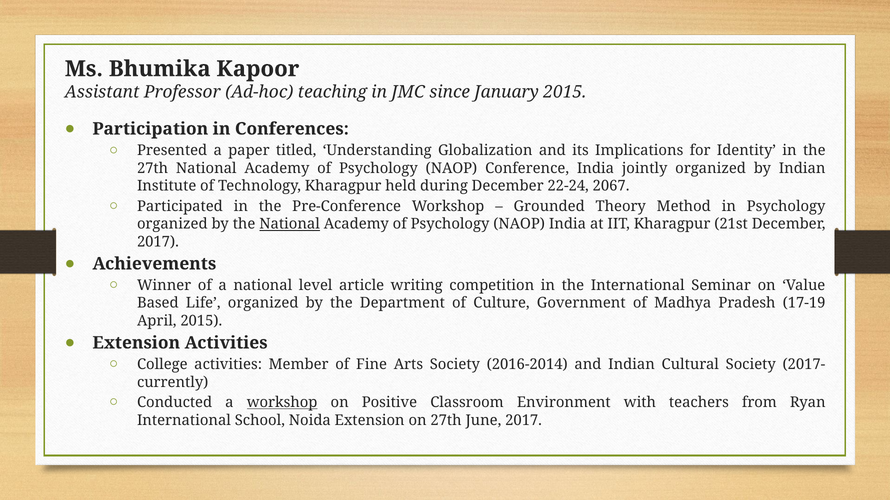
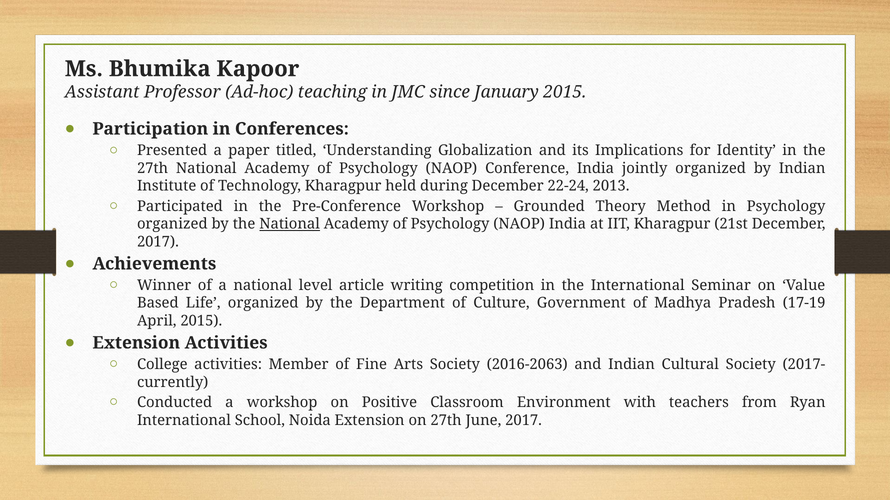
2067: 2067 -> 2013 (611, 186)
2016-2014: 2016-2014 -> 2016-2063 (527, 365)
workshop underline: present -> none (282, 403)
